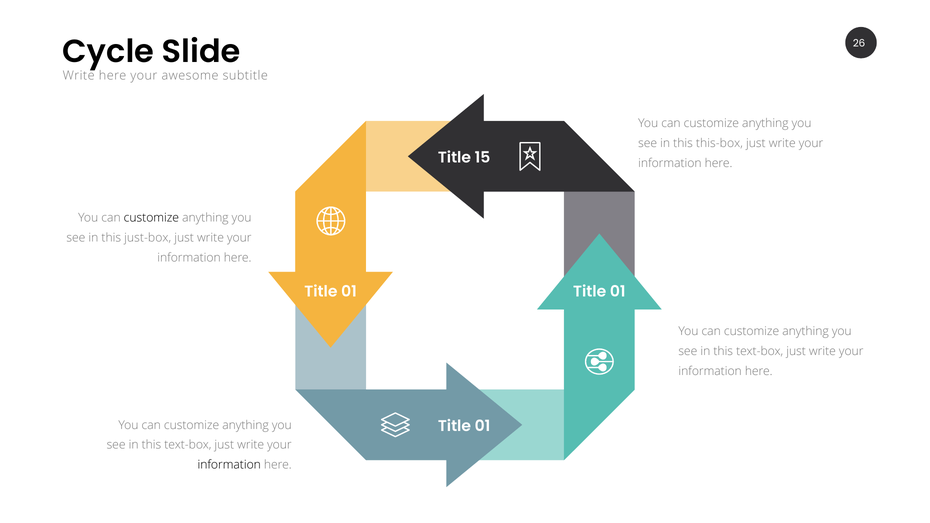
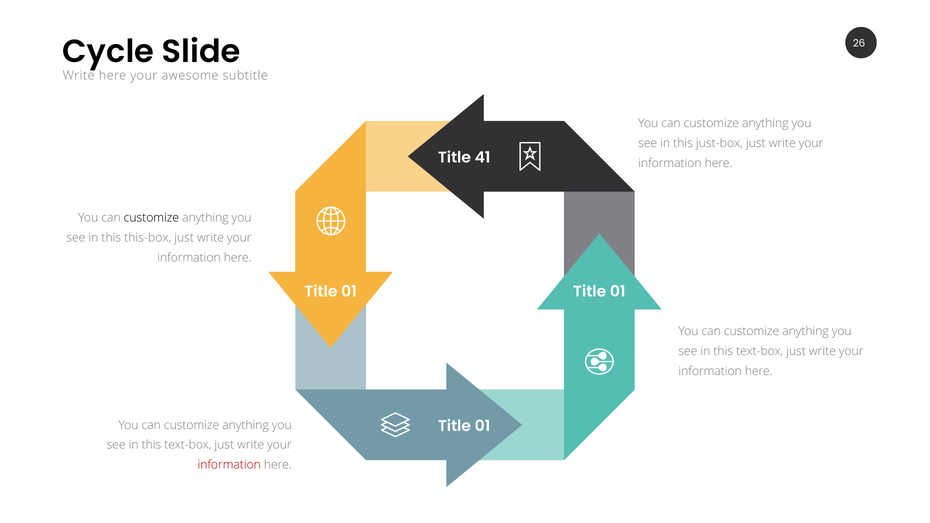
this-box: this-box -> just-box (719, 143)
15: 15 -> 41 (483, 157)
just-box: just-box -> this-box (148, 238)
information colour: black -> red (229, 465)
